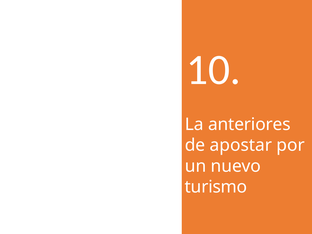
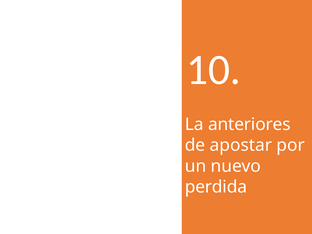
turismo: turismo -> perdida (216, 187)
